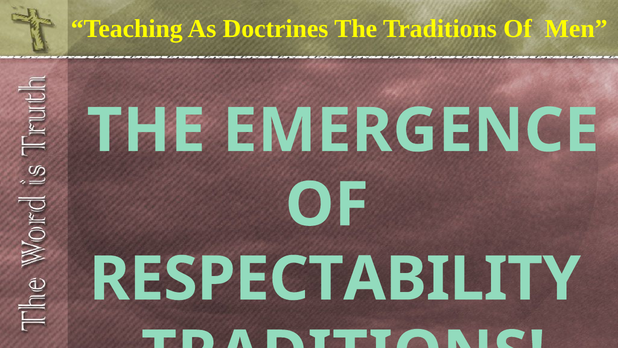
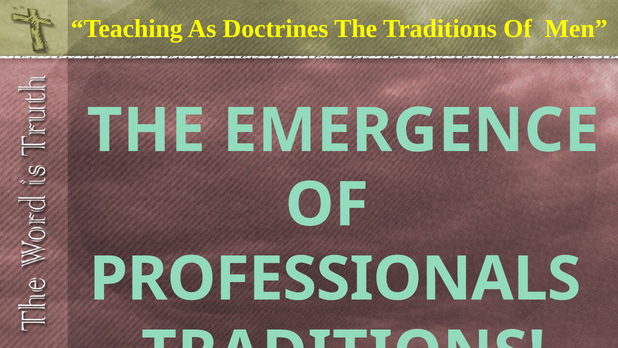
RESPECTABILITY: RESPECTABILITY -> PROFESSIONALS (335, 279)
